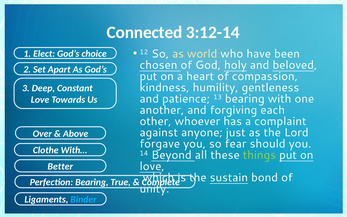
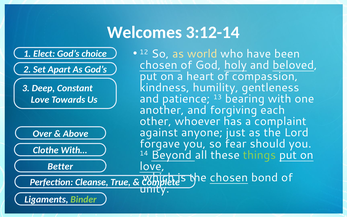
Connected: Connected -> Welcomes (144, 32)
the sustain: sustain -> chosen (229, 178)
Perfection Bearing: Bearing -> Cleanse (92, 182)
Binder colour: light blue -> light green (83, 199)
